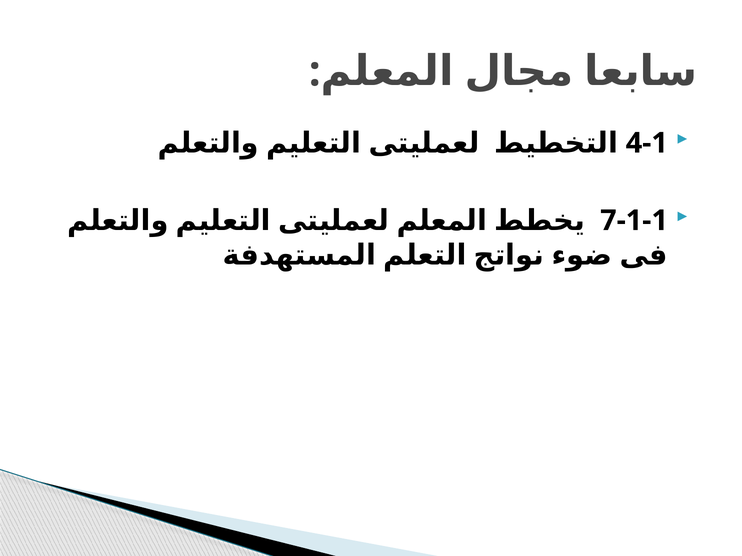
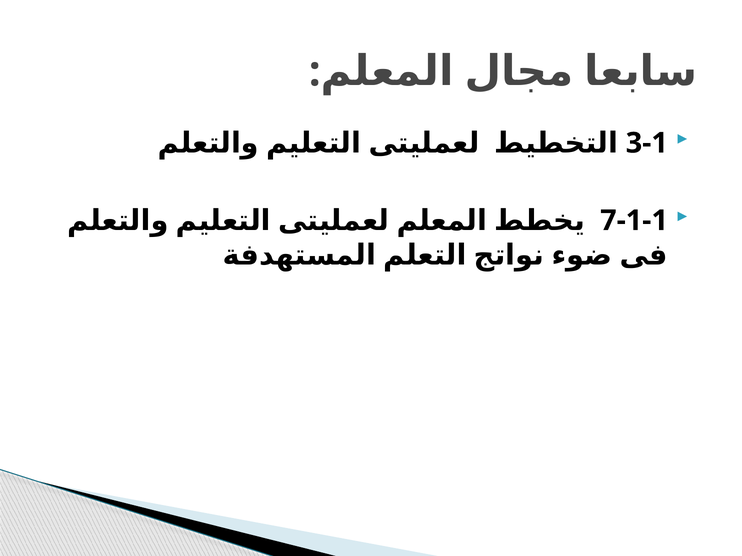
4-1: 4-1 -> 3-1 (647, 143)
